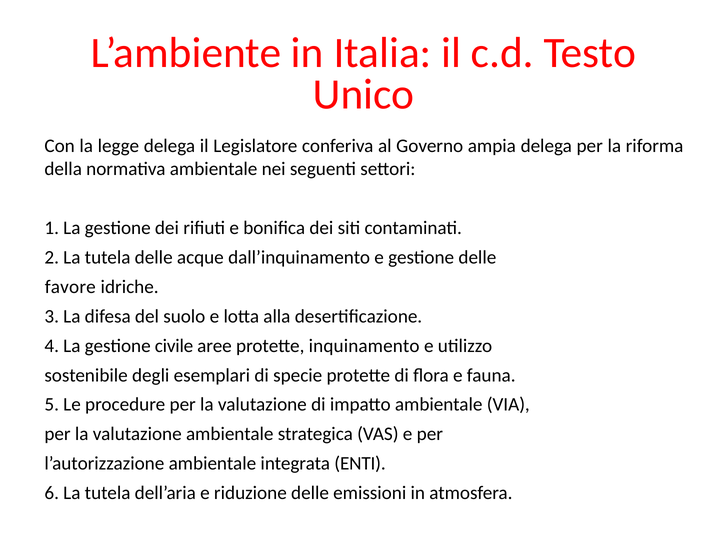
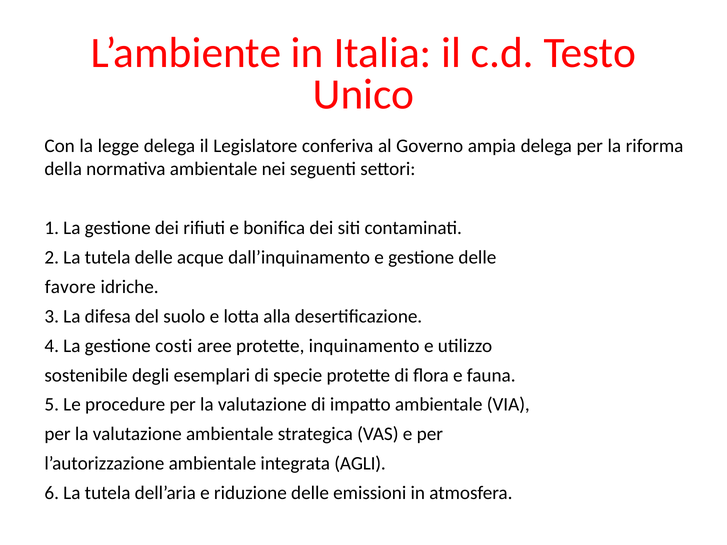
civile: civile -> costi (174, 346)
ENTI: ENTI -> AGLI (360, 464)
